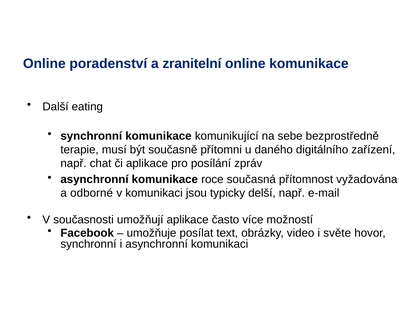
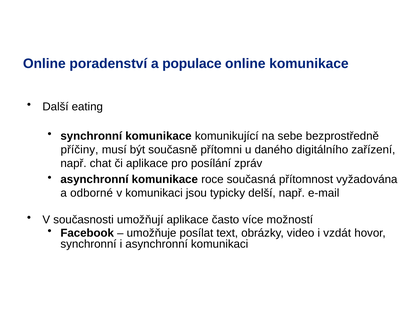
zranitelní: zranitelní -> populace (192, 64)
terapie: terapie -> příčiny (80, 150)
světe: světe -> vzdát (337, 233)
